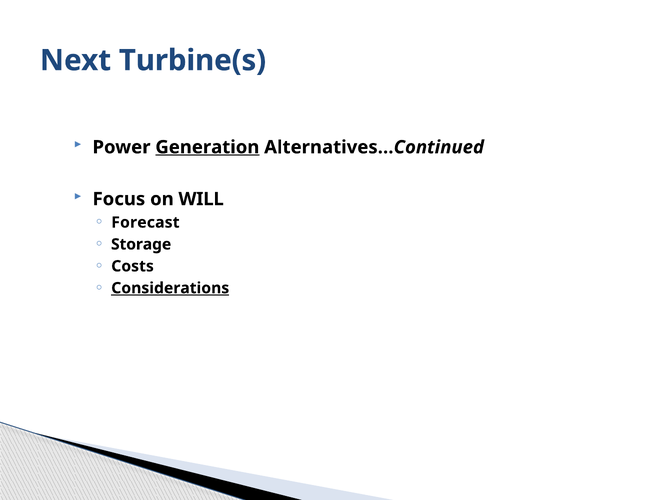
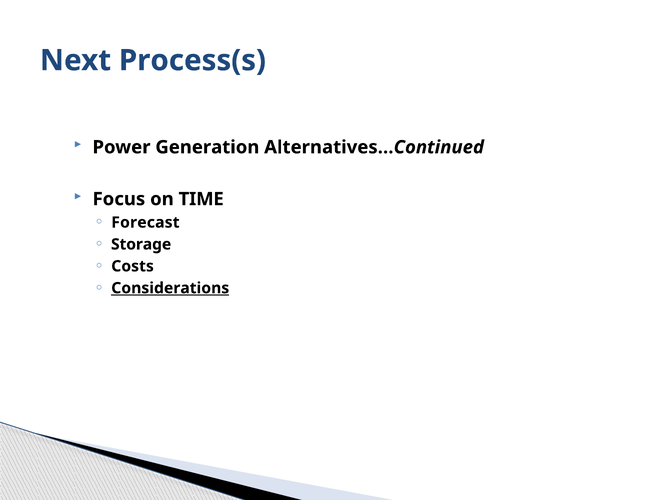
Turbine(s: Turbine(s -> Process(s (192, 60)
Generation underline: present -> none (207, 147)
WILL: WILL -> TIME (201, 199)
